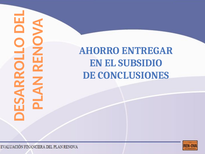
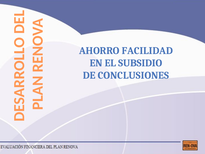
ENTREGAR: ENTREGAR -> FACILIDAD (147, 51)
